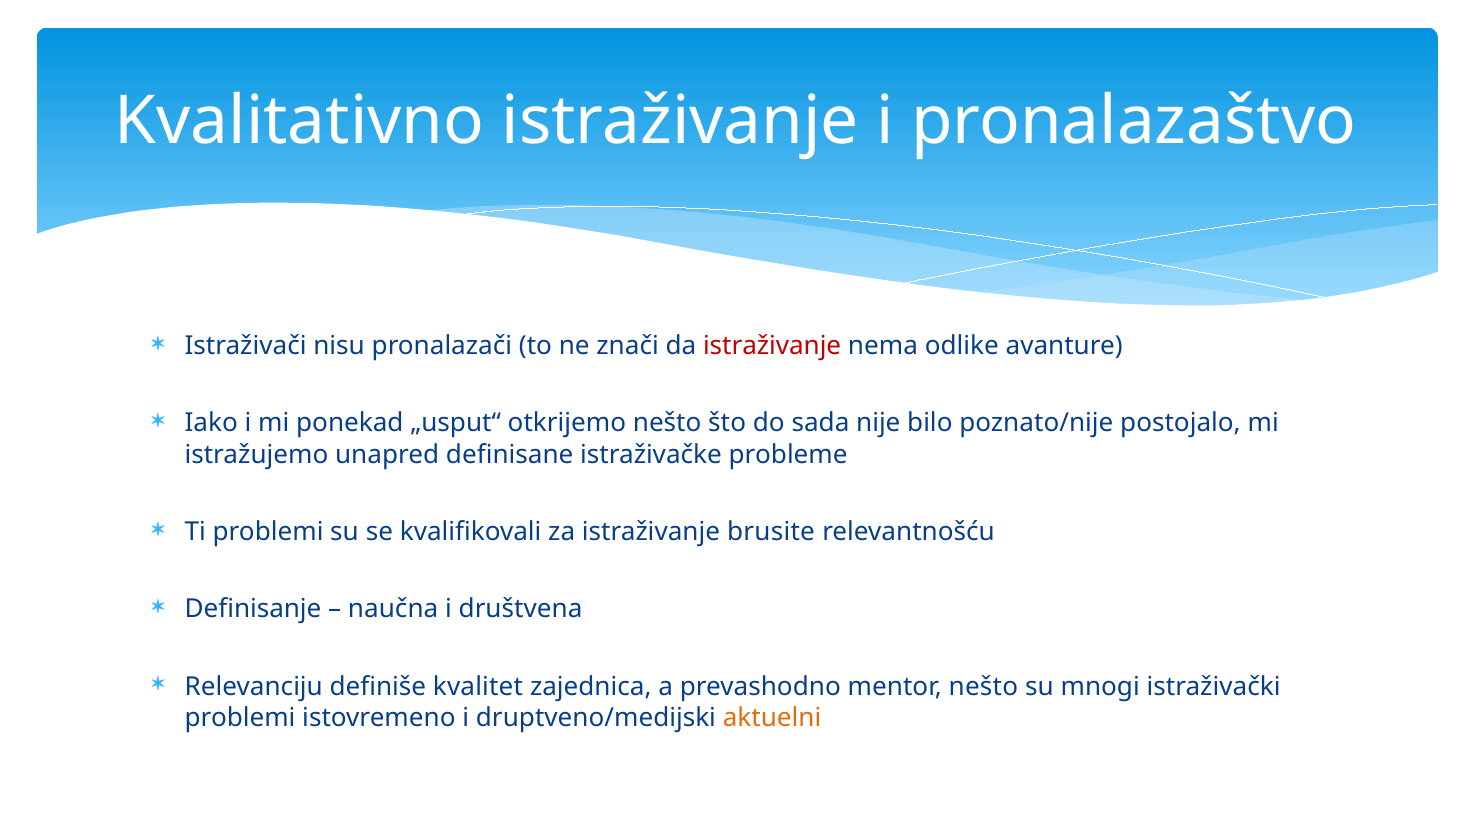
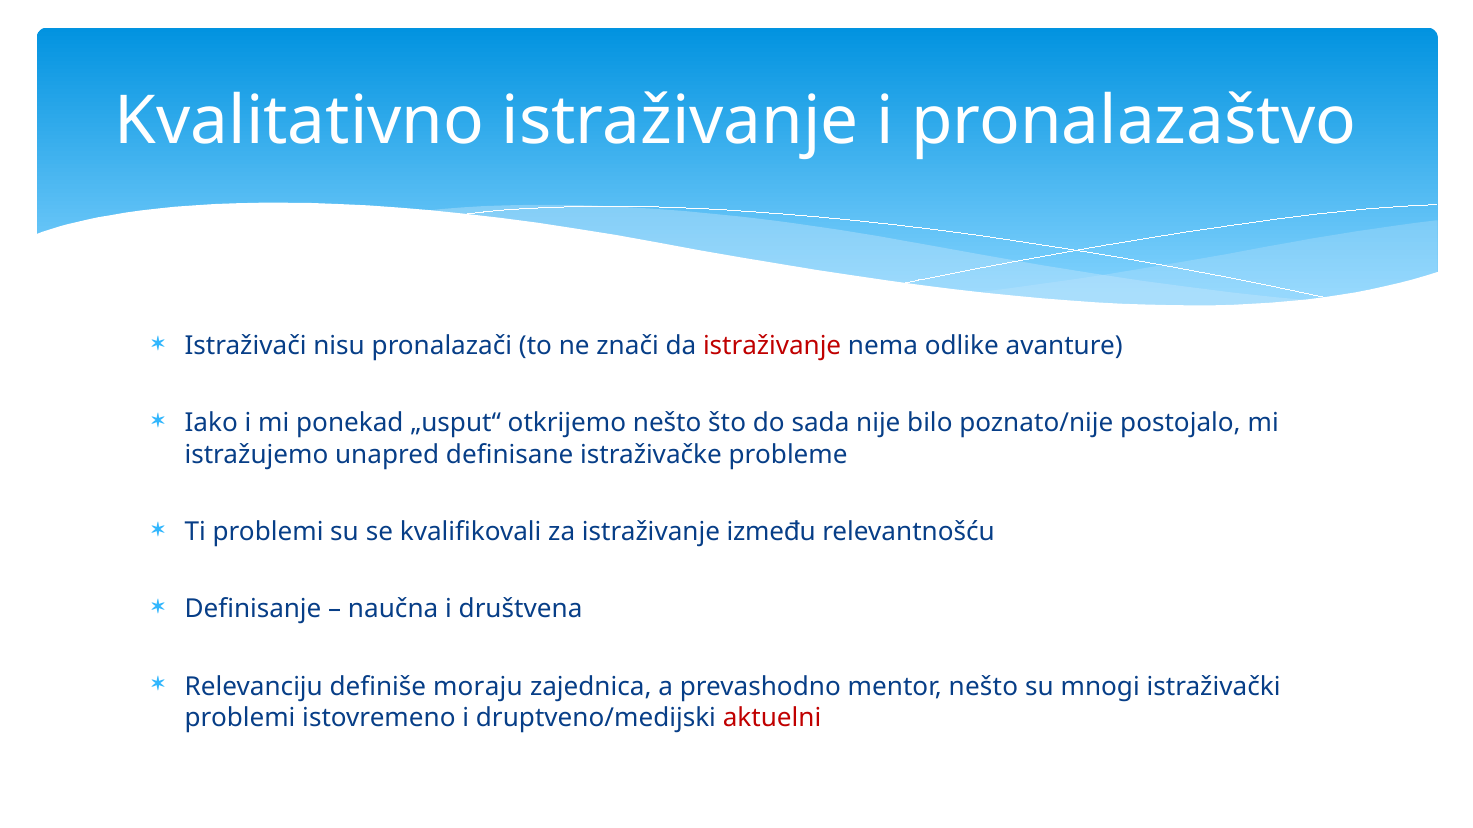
brusite: brusite -> između (771, 532)
kvalitet: kvalitet -> moraju (478, 687)
aktuelni colour: orange -> red (772, 718)
